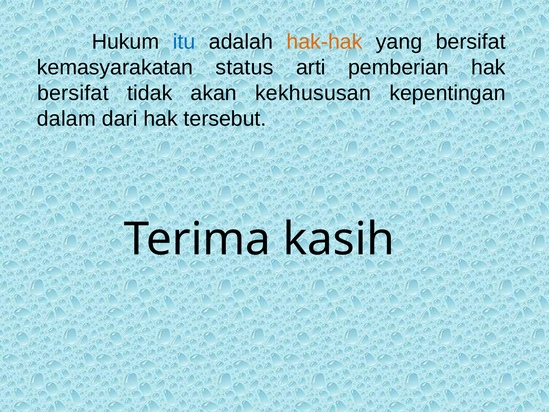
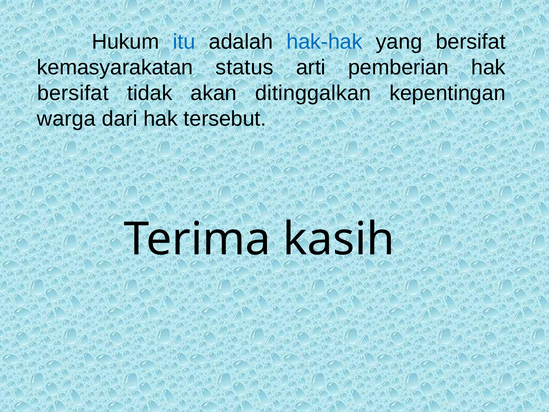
hak-hak colour: orange -> blue (324, 42)
kekhususan: kekhususan -> ditinggalkan (313, 93)
dalam: dalam -> warga (66, 119)
